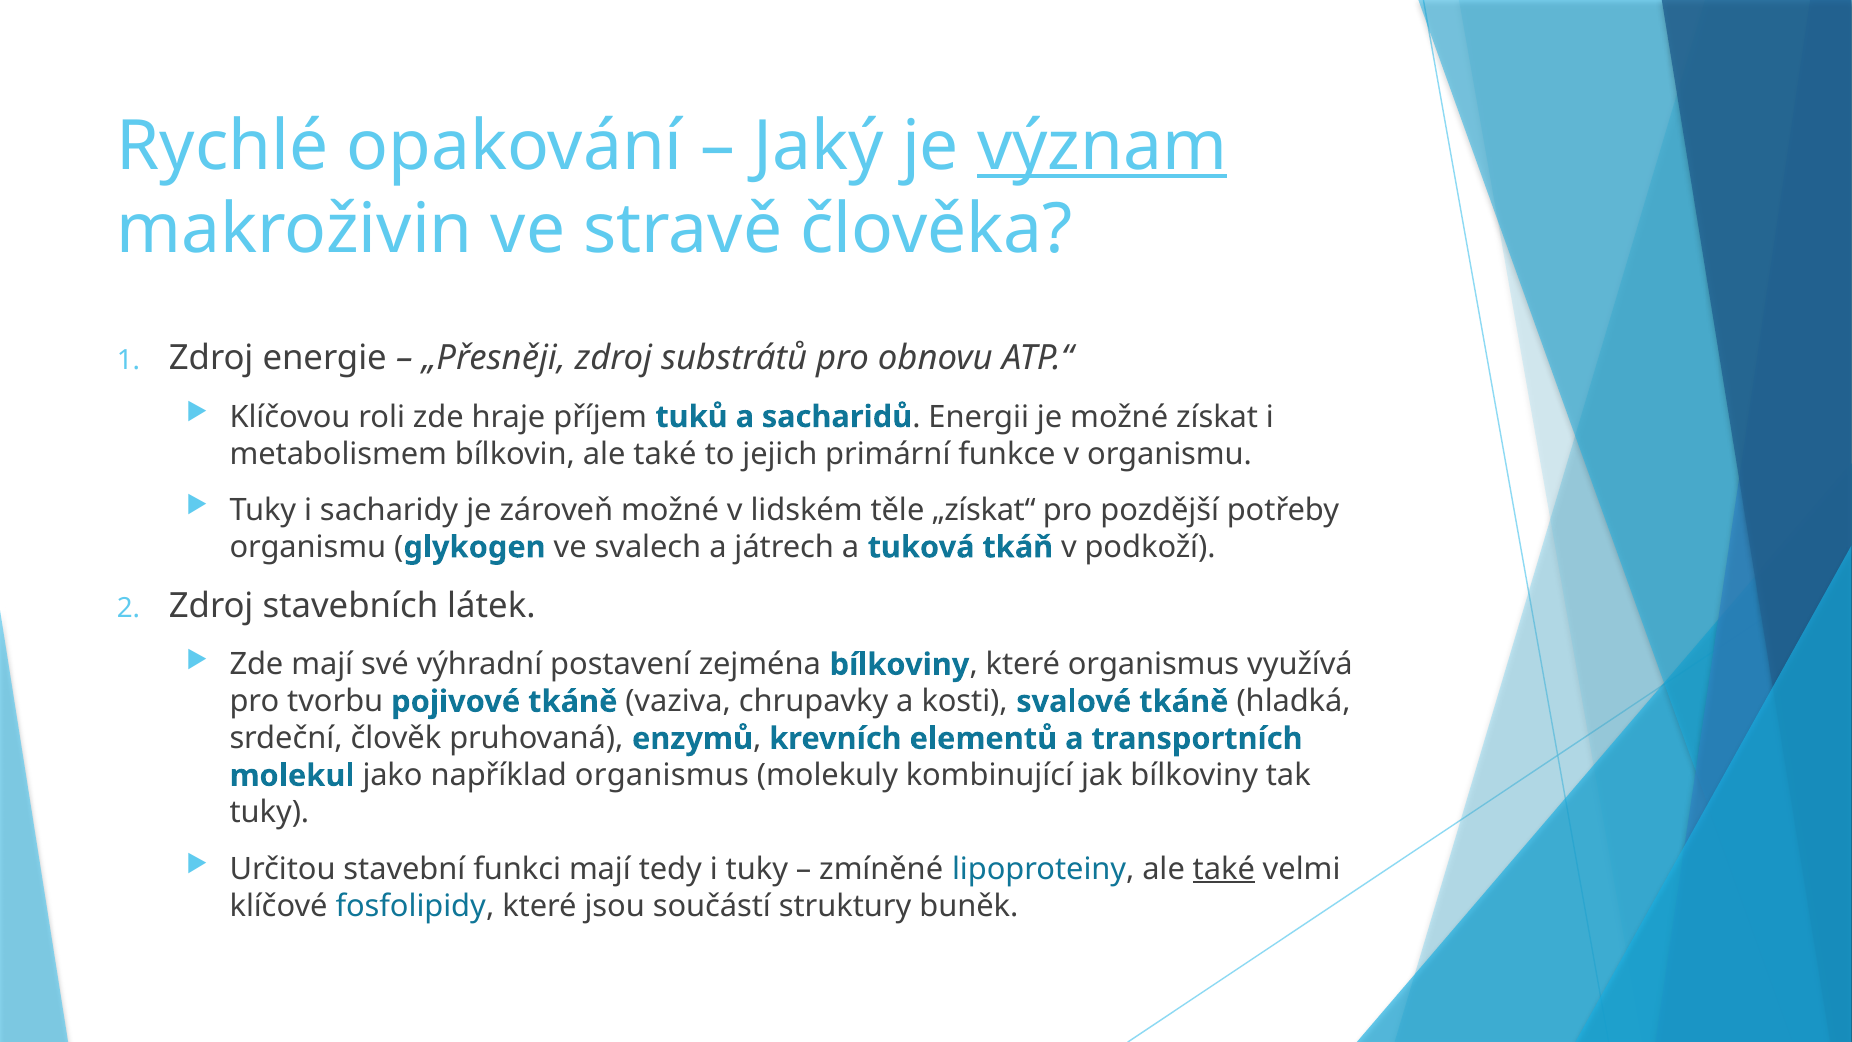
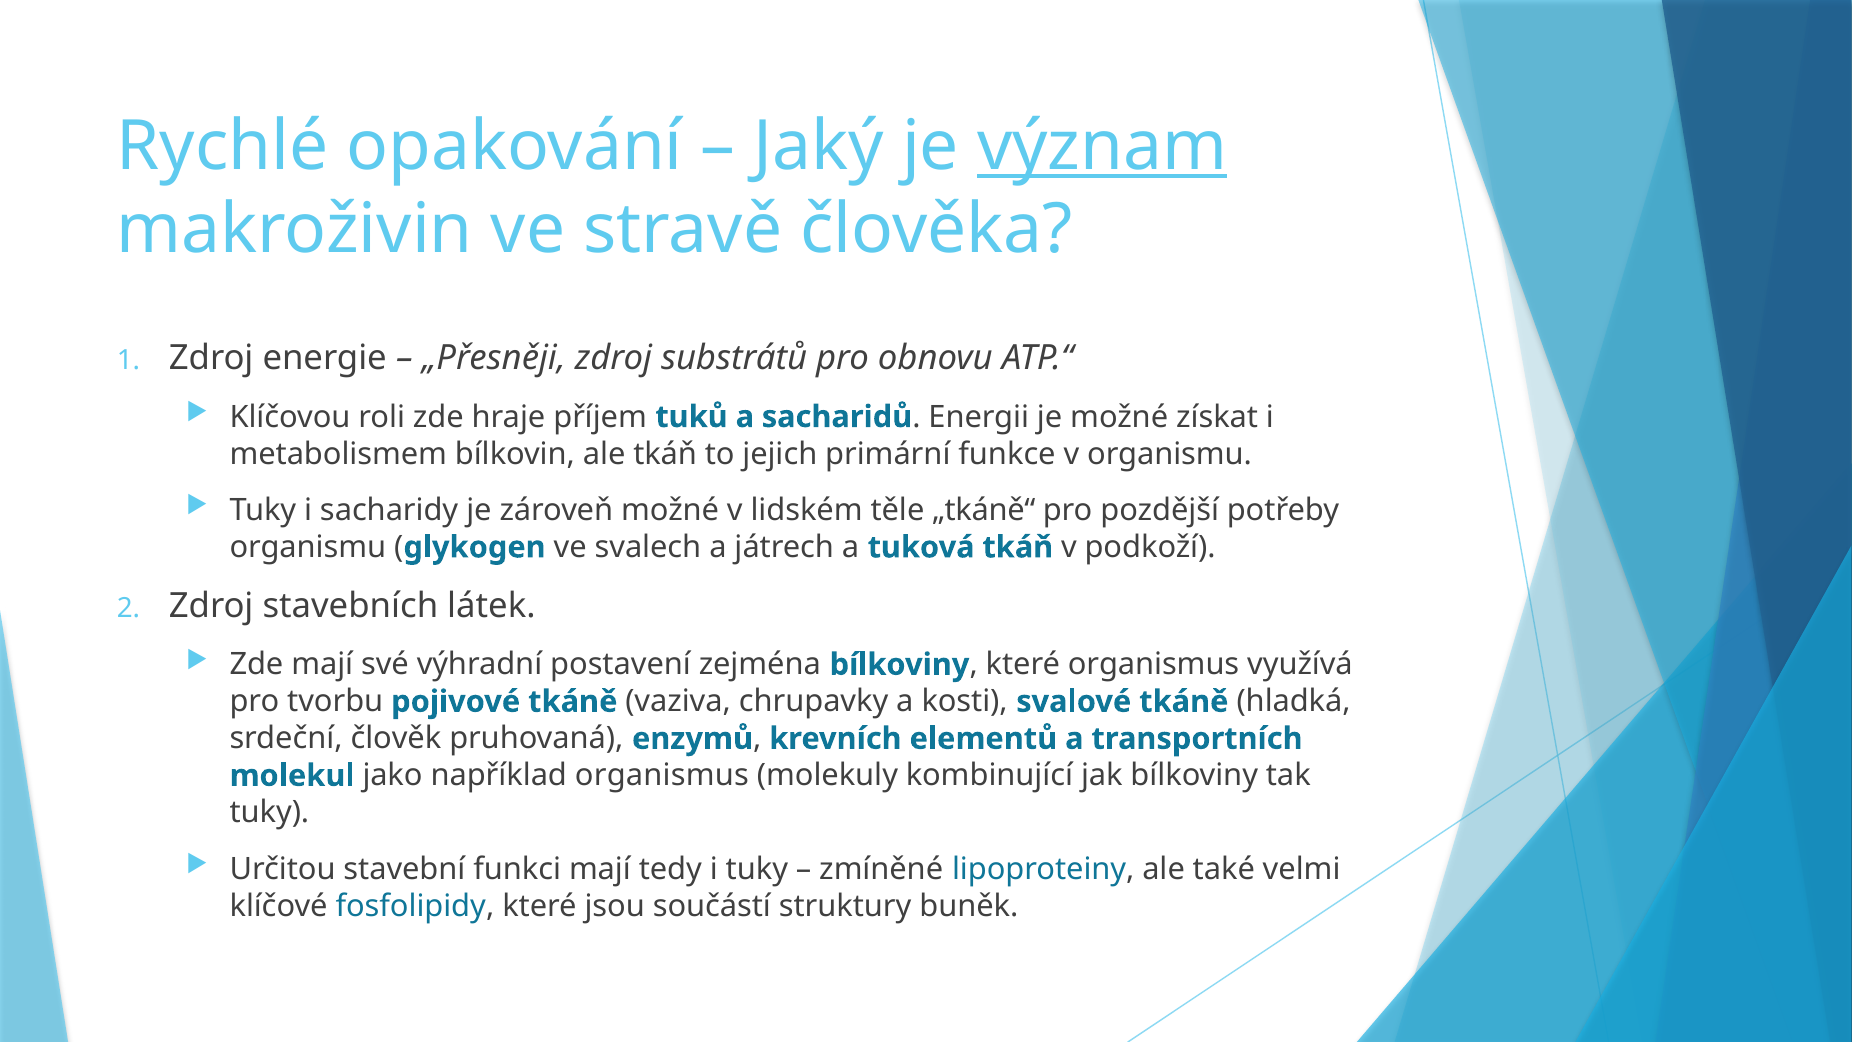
bílkovin ale také: také -> tkáň (665, 454)
„získat“: „získat“ -> „tkáně“ (984, 510)
také underline: present -> none (1224, 869)
